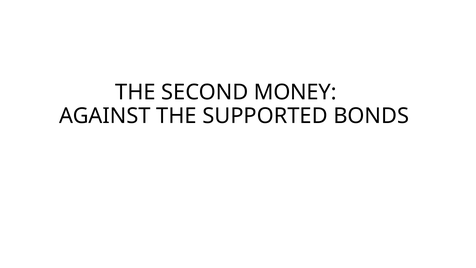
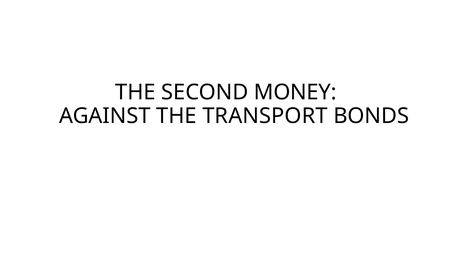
SUPPORTED: SUPPORTED -> TRANSPORT (265, 116)
